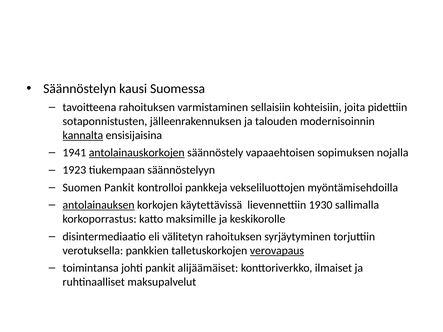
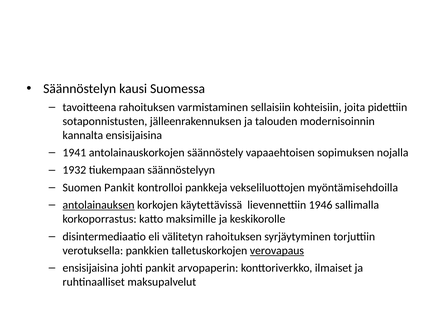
kannalta underline: present -> none (83, 135)
antolainauskorkojen underline: present -> none (137, 153)
1923: 1923 -> 1932 (74, 170)
1930: 1930 -> 1946 (321, 205)
toimintansa: toimintansa -> ensisijaisina (91, 268)
alijäämäiset: alijäämäiset -> arvopaperin (208, 268)
